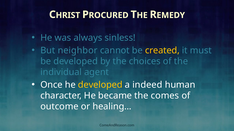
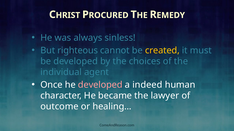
neighbor: neighbor -> righteous (78, 51)
developed colour: yellow -> pink (100, 85)
comes: comes -> lawyer (165, 96)
